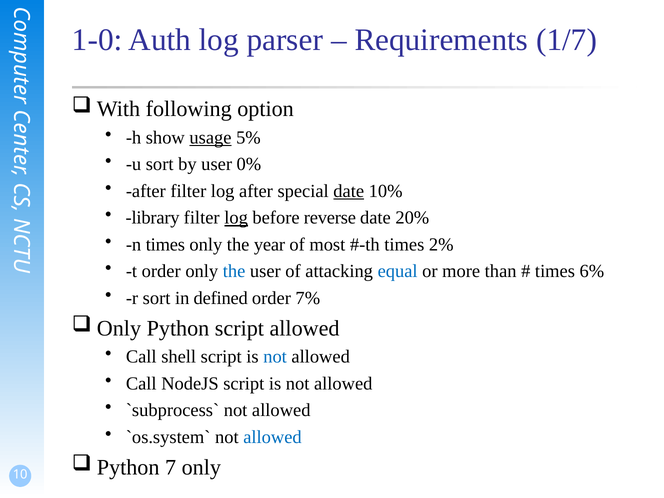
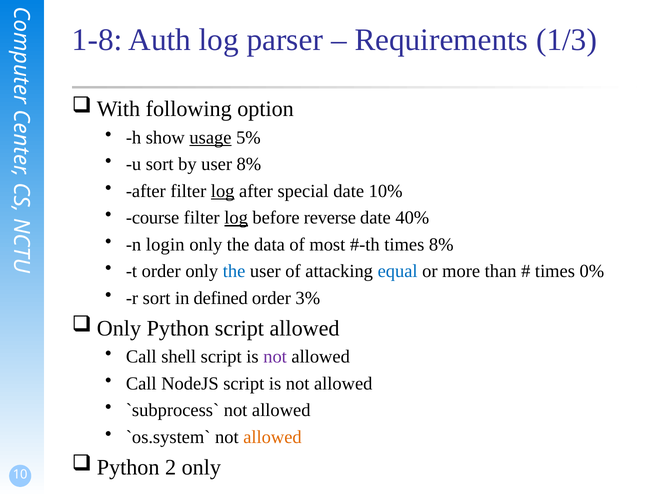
1-0: 1-0 -> 1-8 (97, 40)
1/7: 1/7 -> 1/3 (567, 40)
user 0%: 0% -> 8% (249, 164)
log underline: none -> present (223, 191)
date underline: present -> none (349, 191)
library: library -> course (153, 218)
20%: 20% -> 40% (412, 218)
n times: times -> login (165, 245)
year: year -> data (269, 245)
times 2%: 2% -> 8% (441, 245)
6%: 6% -> 0% (592, 271)
7%: 7% -> 3% (308, 298)
not colour: blue -> purple (275, 357)
allowed colour: blue -> orange (273, 437)
7: 7 -> 2 (171, 467)
